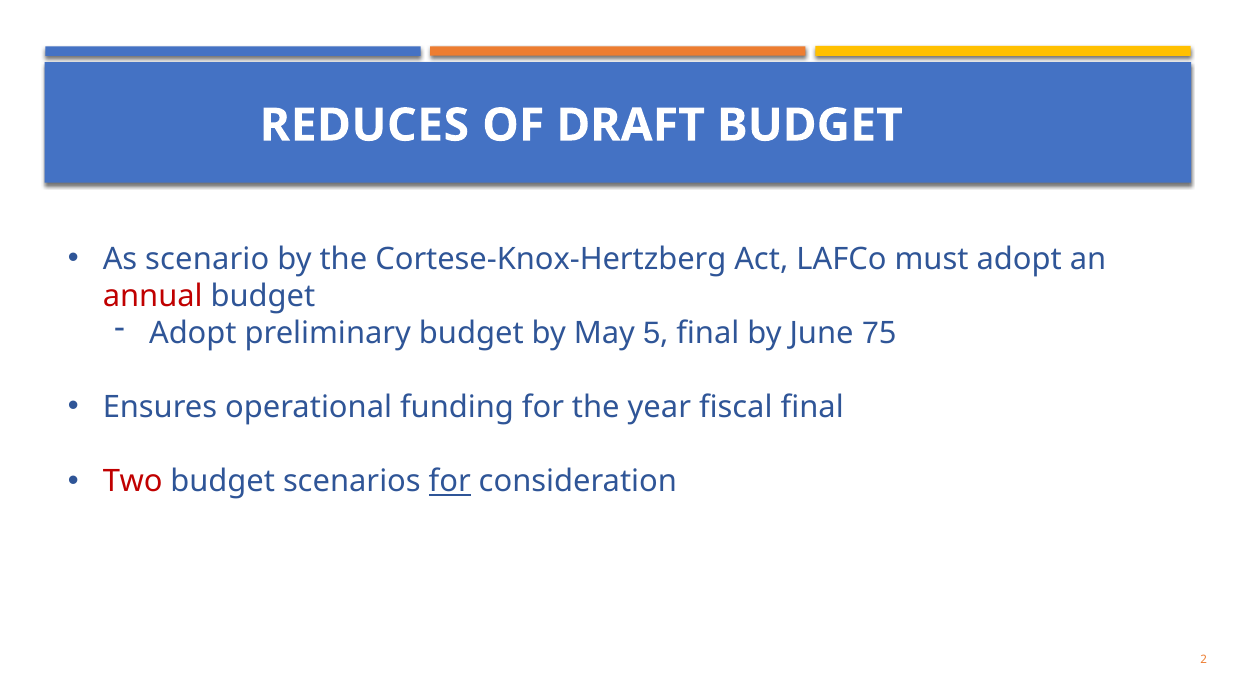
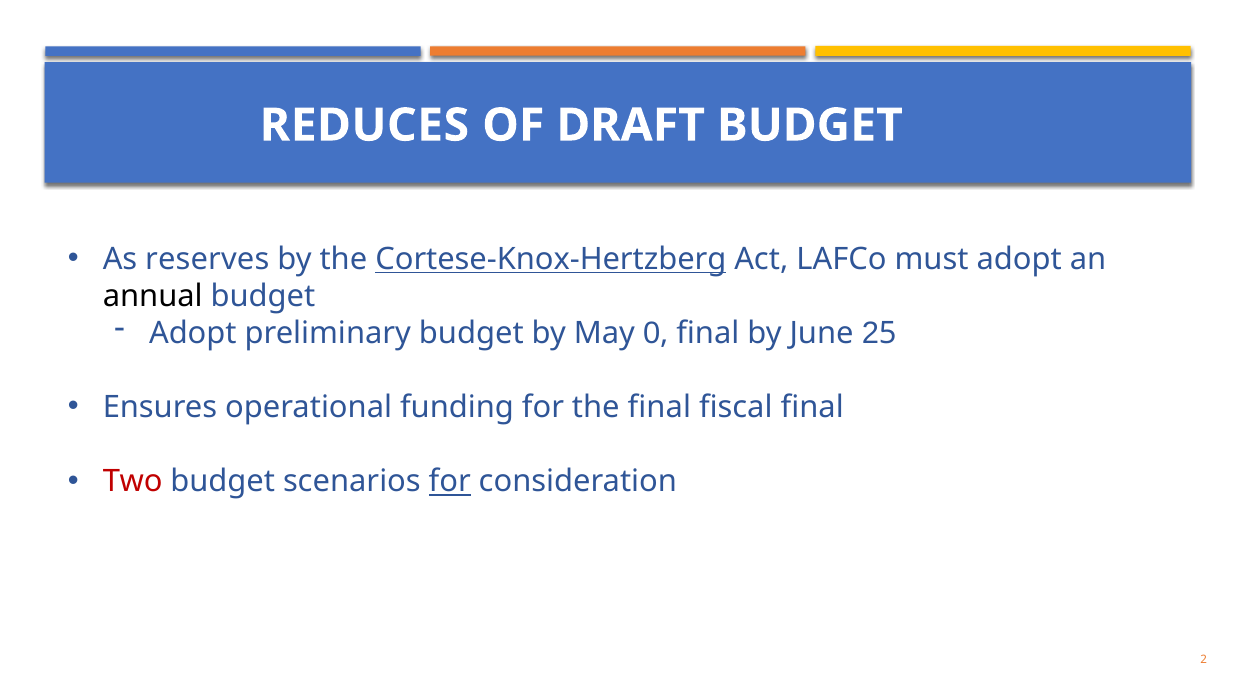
scenario: scenario -> reserves (207, 259)
Cortese-Knox-Hertzberg underline: none -> present (551, 259)
annual colour: red -> black (153, 296)
May 5: 5 -> 0 (652, 333)
June 7: 7 -> 2 (870, 333)
the year: year -> final (659, 408)
